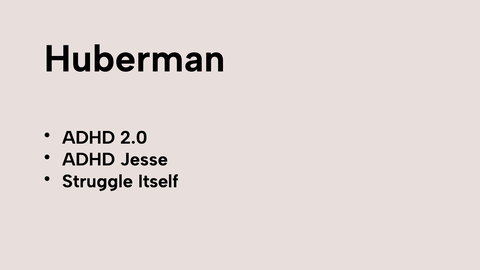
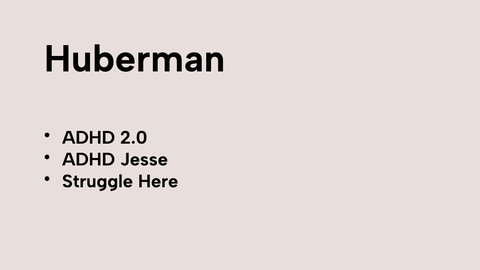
Itself: Itself -> Here (158, 181)
